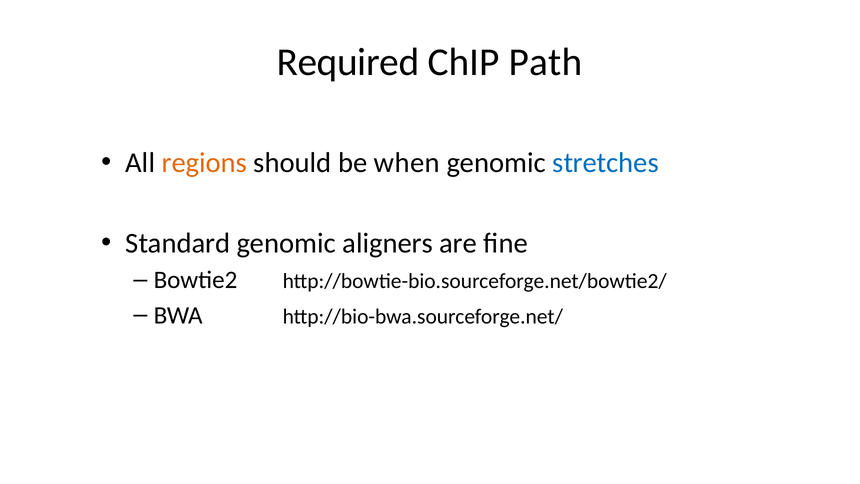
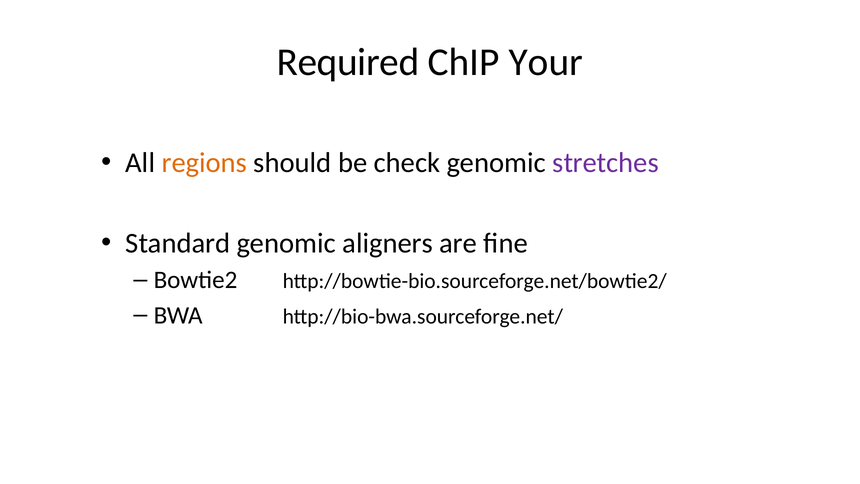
Path: Path -> Your (546, 62)
when: when -> check (407, 163)
stretches colour: blue -> purple (606, 163)
